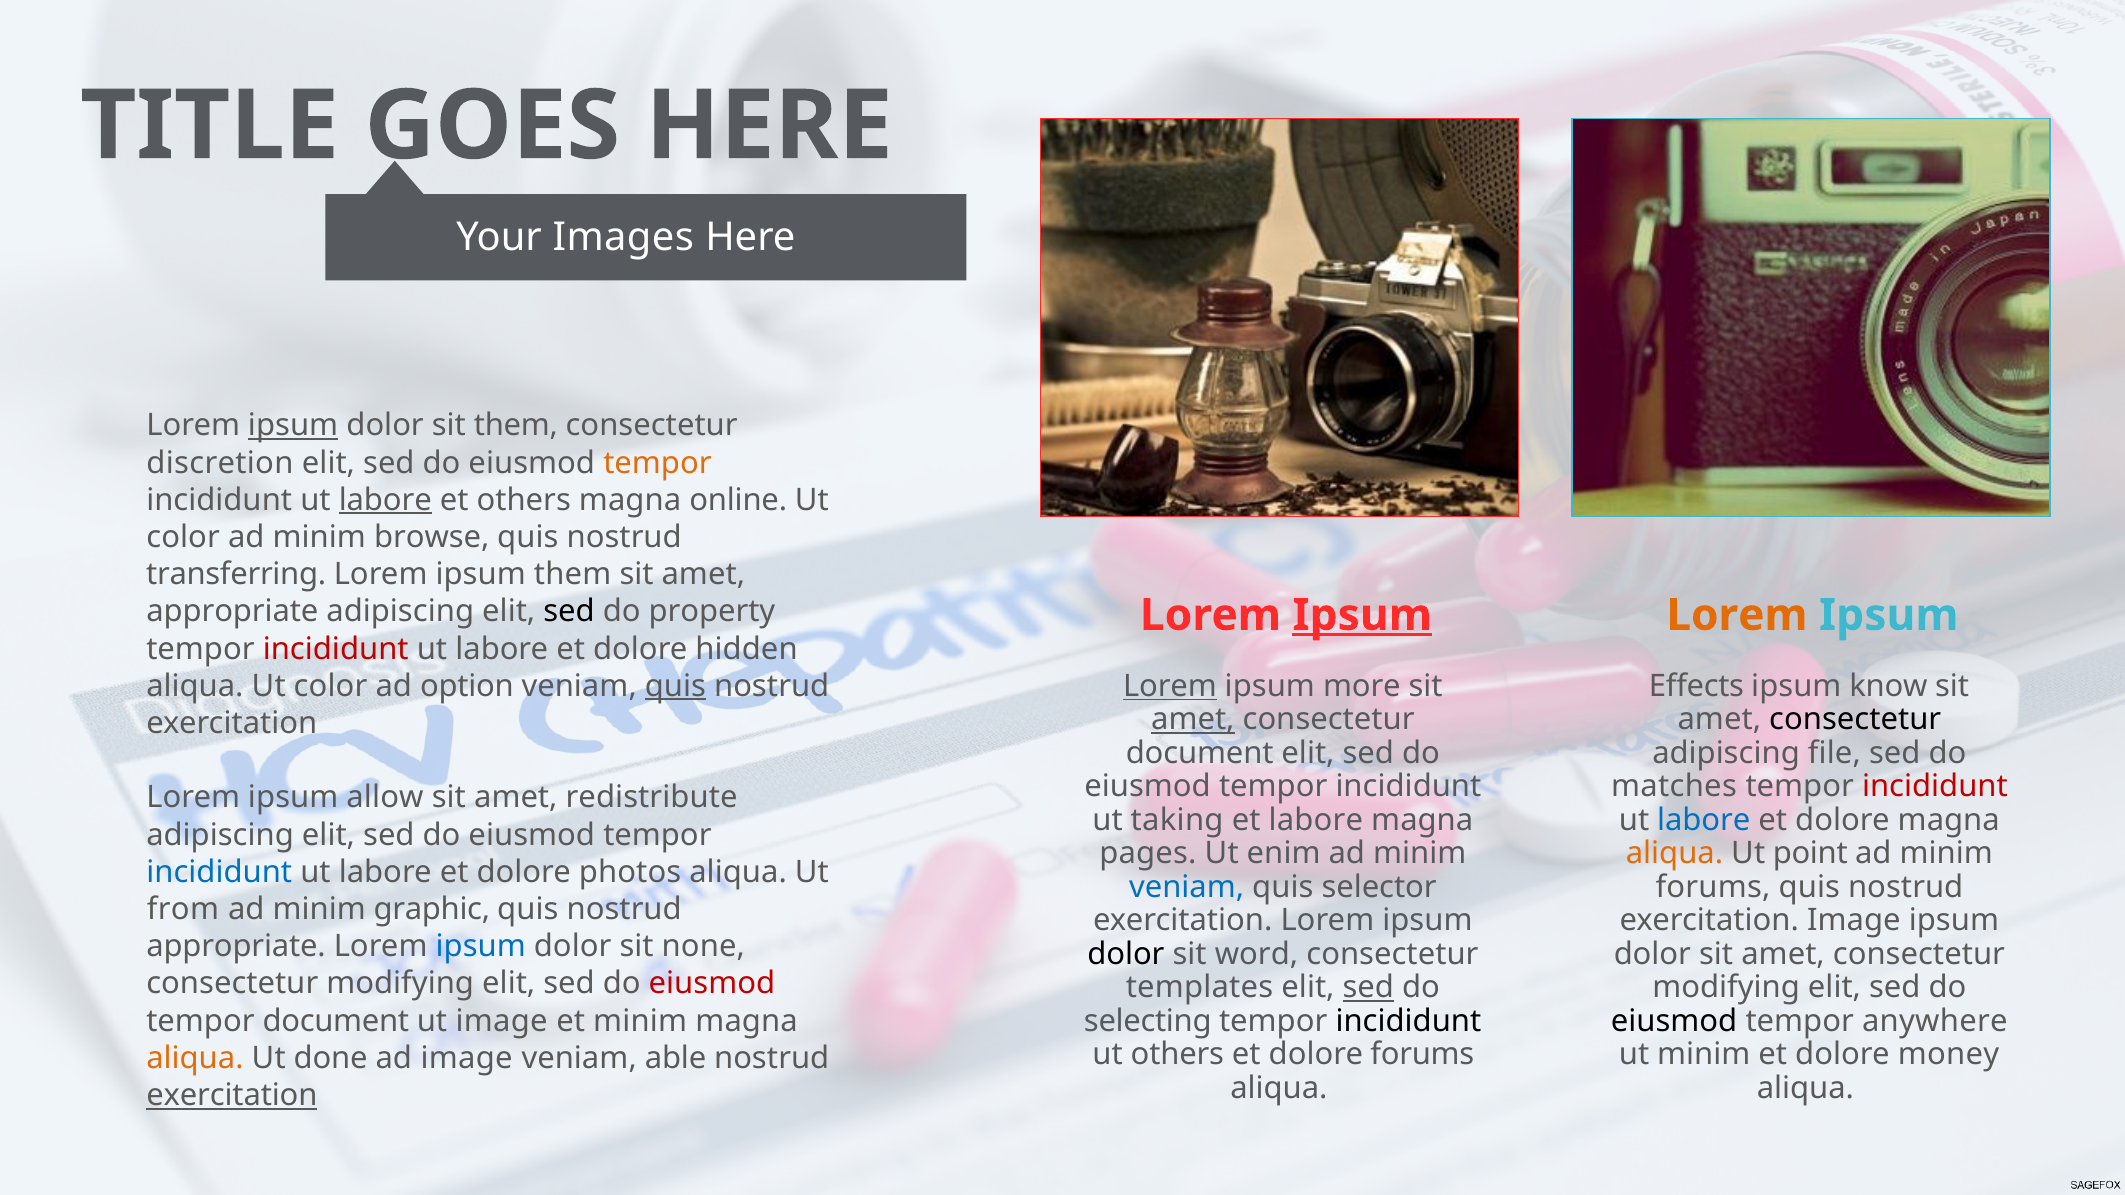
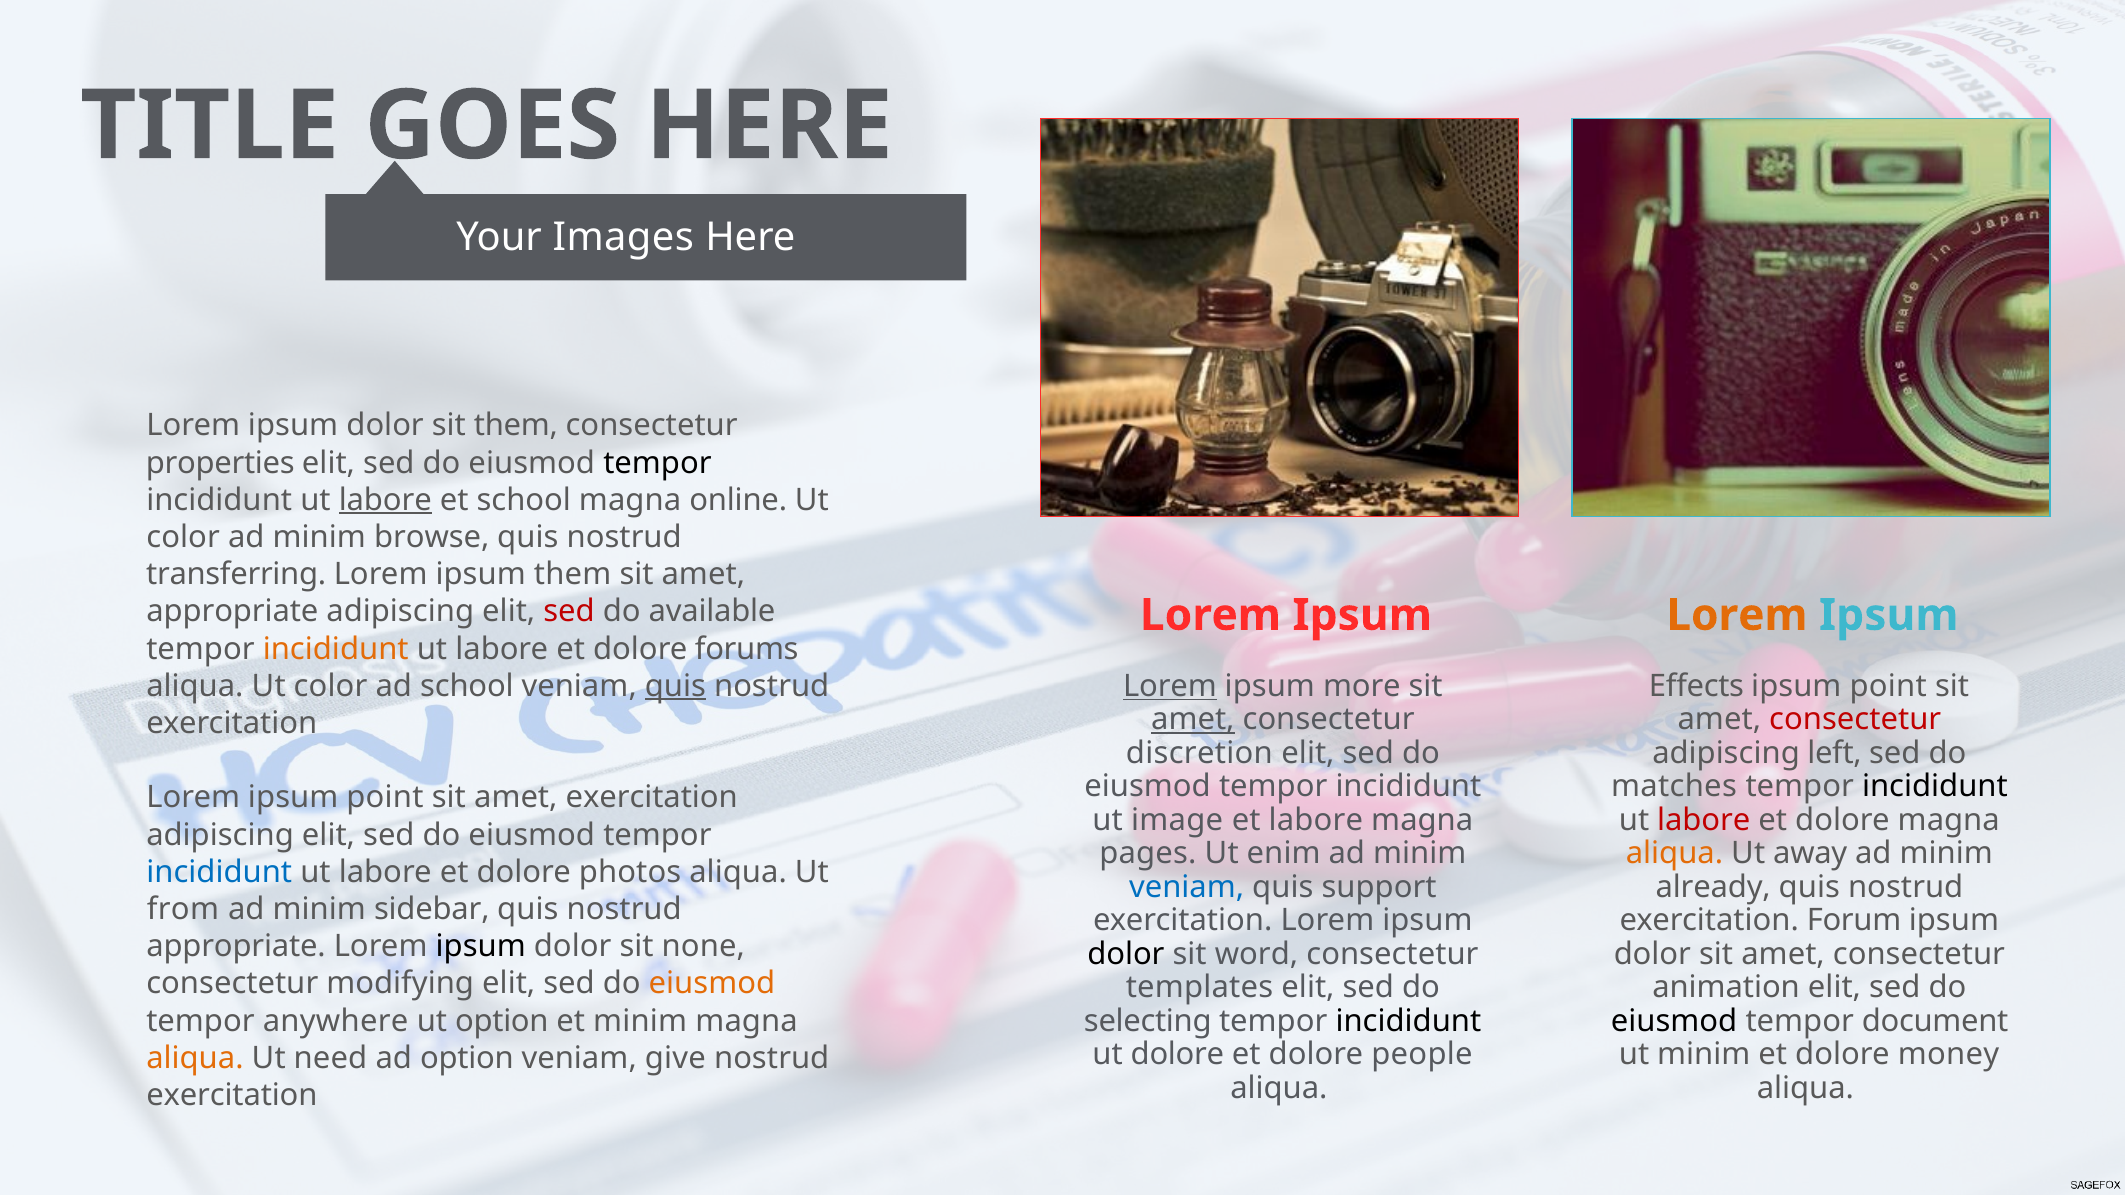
ipsum underline: present -> none (293, 426)
discretion: discretion -> properties (220, 463)
tempor colour: orange -> black (657, 463)
et others: others -> school (524, 500)
sed colour: black -> red (569, 612)
property: property -> available (712, 612)
Ipsum underline: present -> none (1362, 615)
incididunt colour: red -> orange (336, 649)
hidden: hidden -> forums (747, 649)
ad option: option -> school (467, 686)
know: know -> point (1888, 686)
consectetur colour: black -> red (1855, 720)
document: document -> discretion (1199, 753)
file: file -> left (1835, 753)
incididunt colour: red -> black (1935, 787)
Lorem ipsum allow: allow -> point (385, 798)
amet redistribute: redistribute -> exercitation (652, 798)
taking: taking -> image (1177, 820)
labore colour: blue -> red (1704, 820)
point: point -> away (1810, 854)
selector: selector -> support (1379, 887)
forums: forums -> already (1713, 887)
graphic: graphic -> sidebar (432, 909)
exercitation Image: Image -> Forum (1854, 921)
ipsum colour: blue -> black (481, 947)
eiusmod colour: red -> orange (712, 984)
sed underline: present -> none (1368, 988)
modifying: modifying -> animation (1726, 988)
tempor document: document -> anywhere (336, 1021)
ut image: image -> option (502, 1021)
anywhere: anywhere -> document (1935, 1021)
ut others: others -> dolore (1177, 1055)
dolore forums: forums -> people (1422, 1055)
done: done -> need (330, 1058)
ad image: image -> option (467, 1058)
able: able -> give (675, 1058)
exercitation underline: present -> none (232, 1096)
